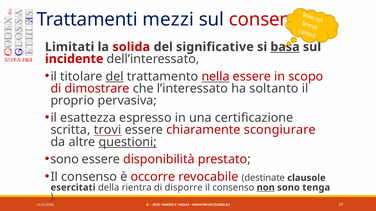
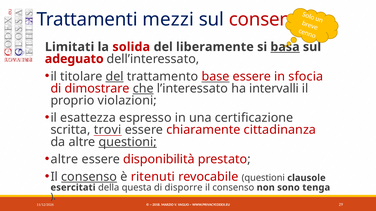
significative: significative -> liberamente (215, 47)
incidente: incidente -> adeguato (74, 59)
nella: nella -> base (215, 77)
scopo: scopo -> sfocia (306, 77)
che underline: none -> present (143, 89)
soltanto: soltanto -> intervalli (274, 89)
pervasiva: pervasiva -> violazioni (127, 101)
scongiurare: scongiurare -> cittadinanza (280, 130)
sono: sono -> altre (64, 160)
consenso underline: none -> present (89, 177)
occorre: occorre -> ritenuti (153, 177)
revocabile destinate: destinate -> questioni (263, 178)
rientra: rientra -> questa (137, 188)
non underline: present -> none (266, 188)
